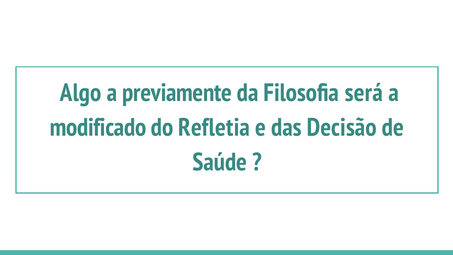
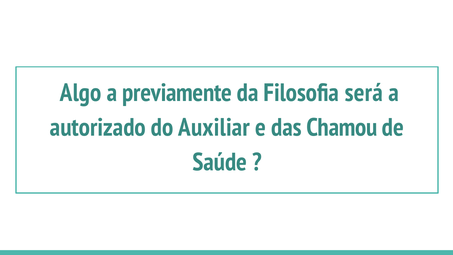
modificado: modificado -> autorizado (98, 127)
Refletia: Refletia -> Auxiliar (214, 127)
Decisão: Decisão -> Chamou (342, 127)
